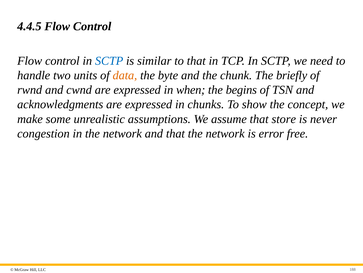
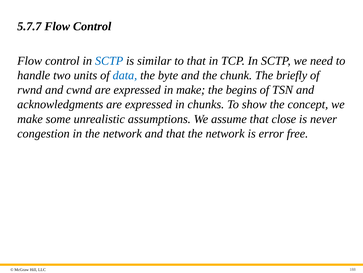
4.4.5: 4.4.5 -> 5.7.7 (29, 26)
data colour: orange -> blue (125, 75)
in when: when -> make (191, 90)
store: store -> close (284, 119)
